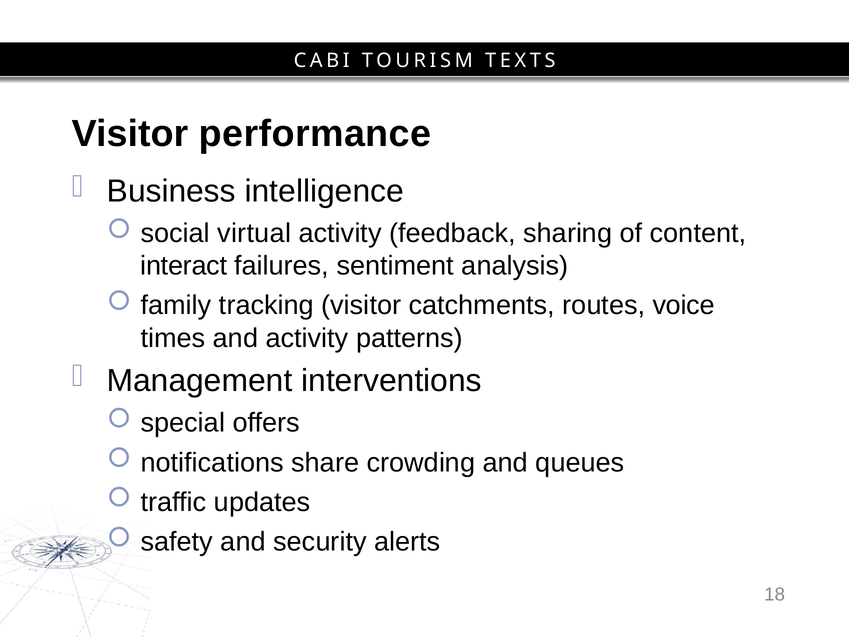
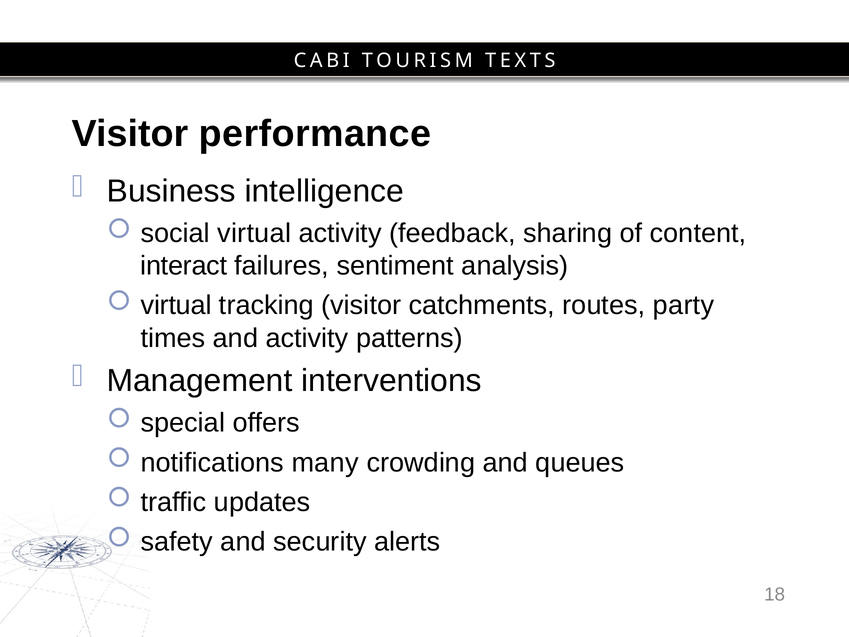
family: family -> virtual (176, 305)
voice: voice -> party (683, 305)
share: share -> many (325, 462)
